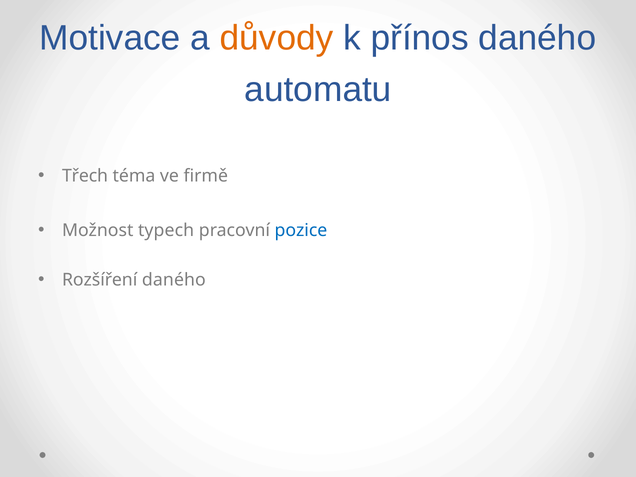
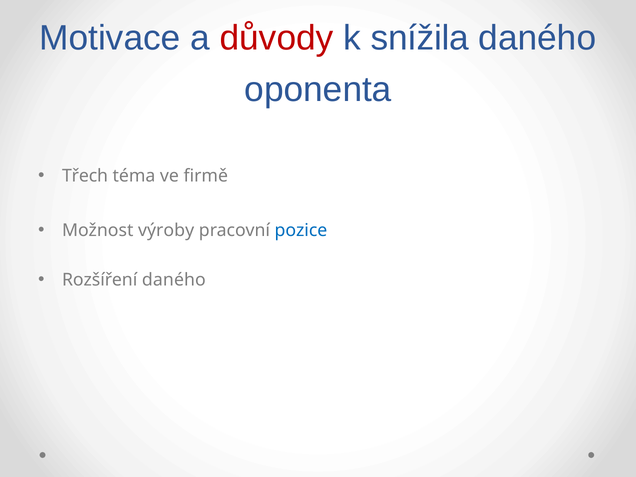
důvody colour: orange -> red (277, 38)
přínos: přínos -> snížila (420, 38)
automatu: automatu -> oponenta (318, 89)
typech: typech -> výroby (166, 230)
